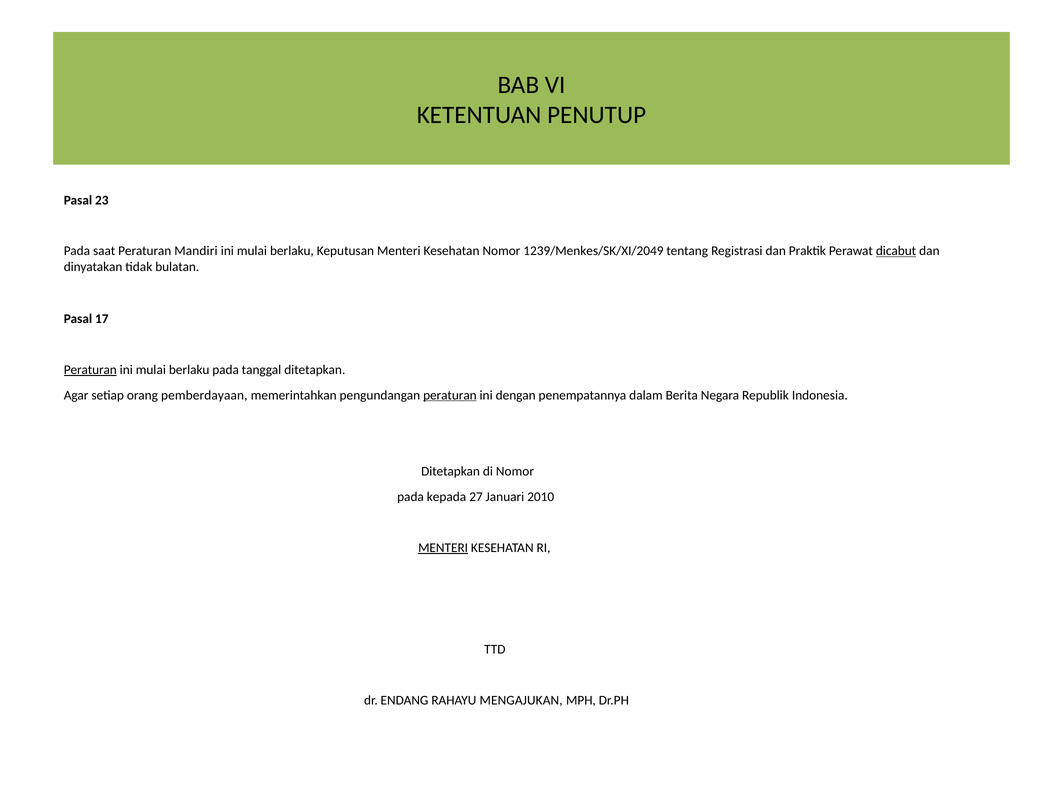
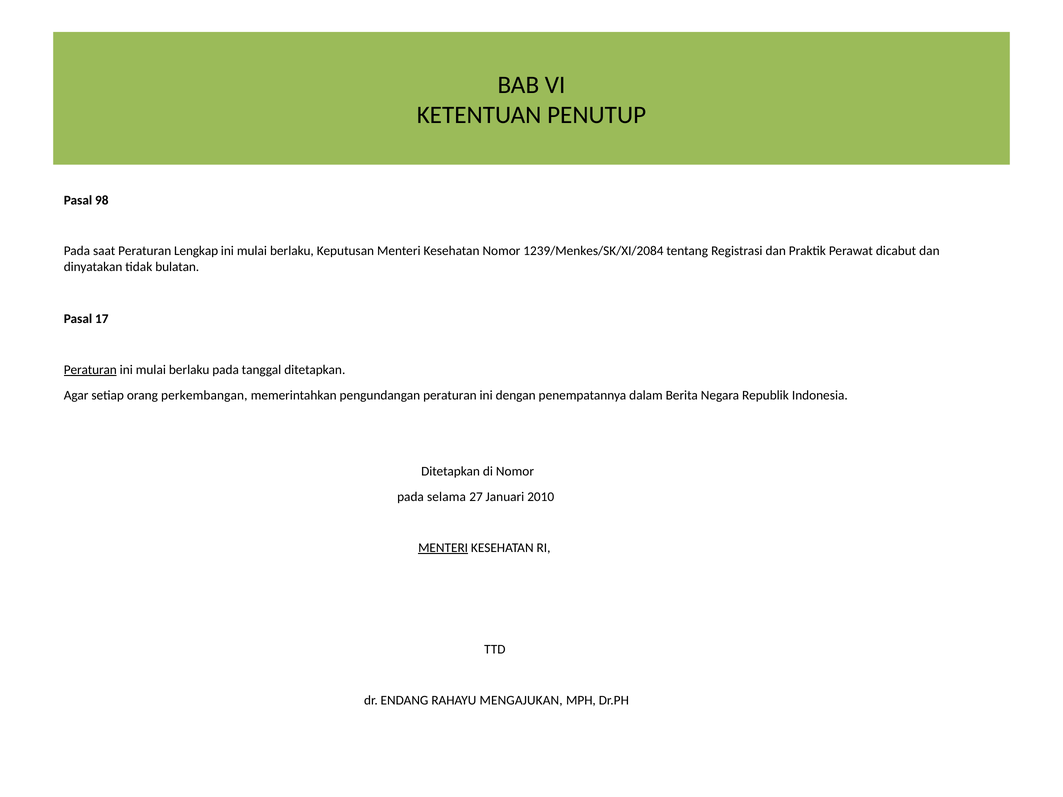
23: 23 -> 98 (102, 200)
Mandiri: Mandiri -> Lengkap (196, 251)
1239/Menkes/SK/XI/2049: 1239/Menkes/SK/XI/2049 -> 1239/Menkes/SK/XI/2084 (593, 251)
dicabut underline: present -> none (896, 251)
pemberdayaan: pemberdayaan -> perkembangan (204, 395)
peraturan underline: present -> none (450, 395)
kepada: kepada -> selama (446, 497)
